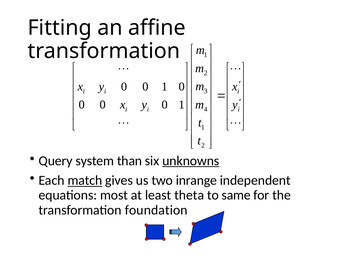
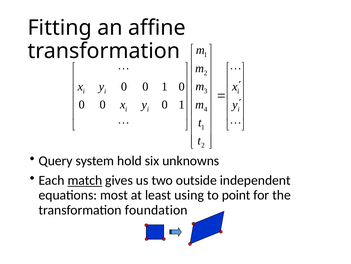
than: than -> hold (130, 160)
unknowns underline: present -> none (191, 160)
inrange: inrange -> outside (196, 180)
theta: theta -> using (189, 195)
same: same -> point (236, 195)
